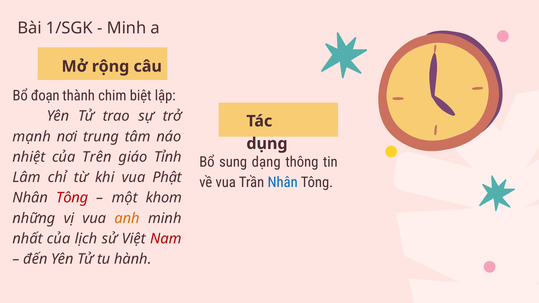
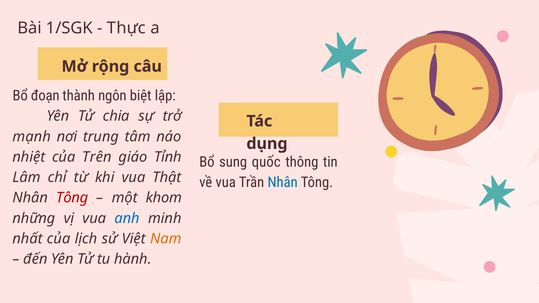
Minh: Minh -> Thực (126, 28)
chim: chim -> ngôn (112, 96)
trao: trao -> chia (116, 116)
dạng: dạng -> quốc (266, 162)
Phật: Phật -> Thật (167, 177)
anh colour: orange -> blue (127, 218)
Nam colour: red -> orange (166, 239)
